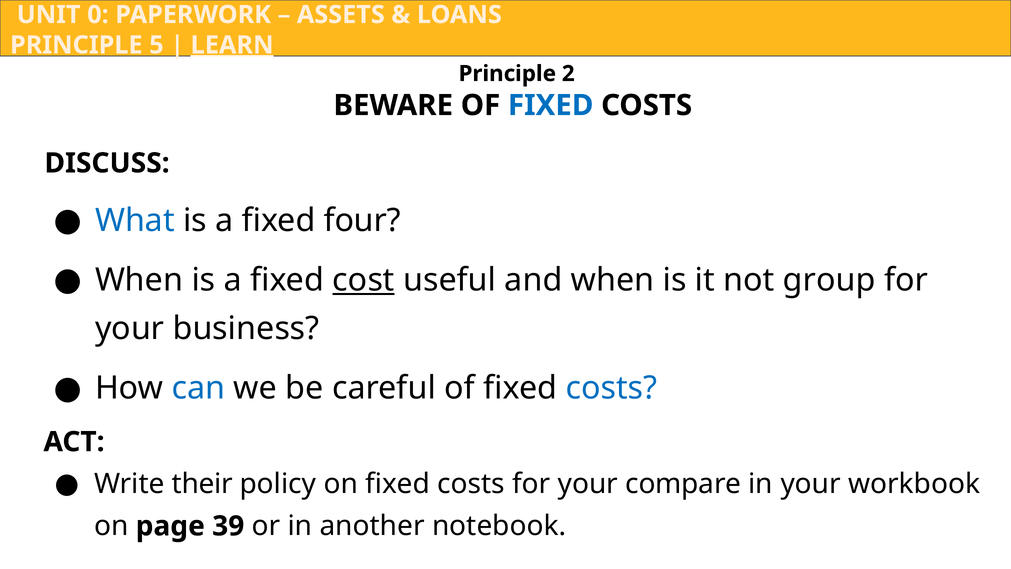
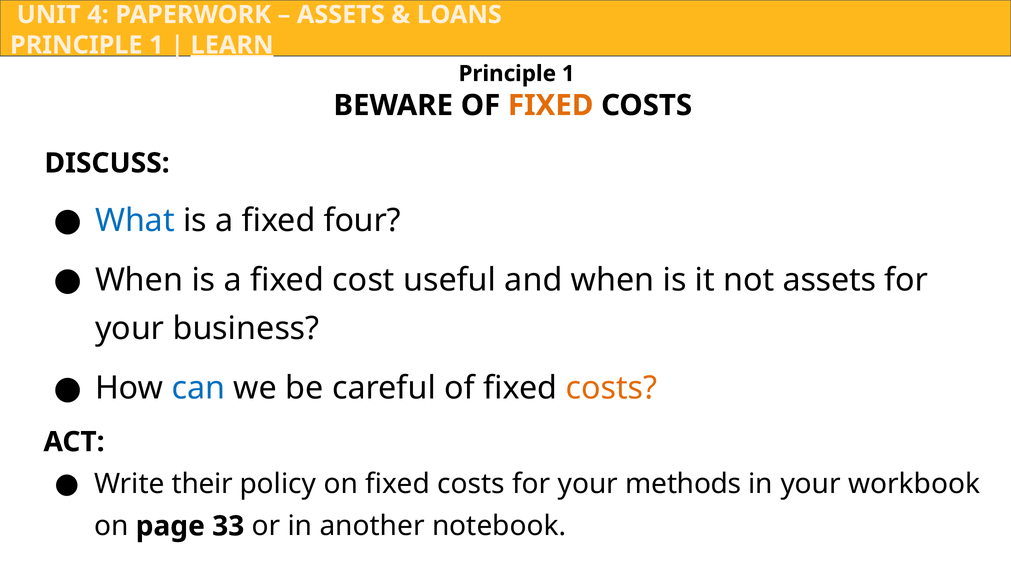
0: 0 -> 4 (98, 15)
5: 5 -> 1 (156, 45)
2: 2 -> 1 (568, 74)
FIXED colour: blue -> orange (551, 105)
cost underline: present -> none (364, 280)
not group: group -> assets (829, 280)
costs colour: blue -> orange (611, 388)
compare: compare -> methods (683, 484)
39: 39 -> 33 (228, 526)
